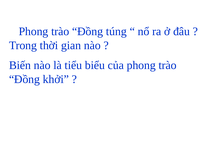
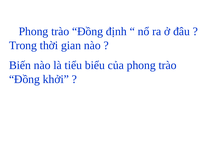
túng: túng -> định (116, 31)
